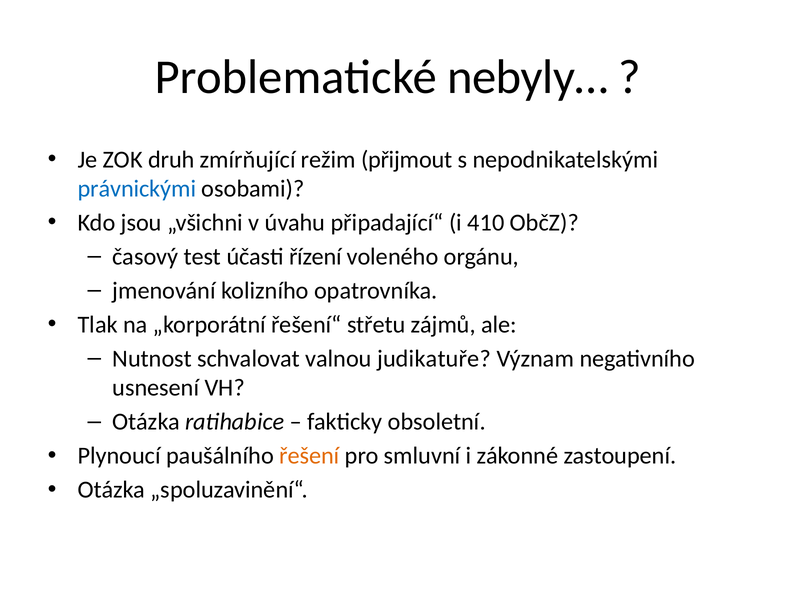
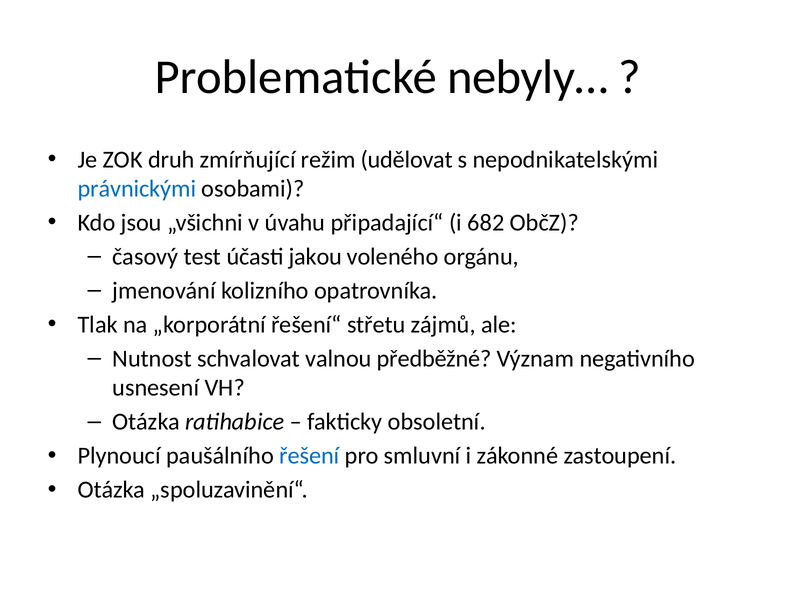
přijmout: přijmout -> udělovat (407, 160)
410: 410 -> 682 (486, 223)
řízení: řízení -> jakou (315, 257)
judikatuře: judikatuře -> předběžné (434, 359)
řešení colour: orange -> blue (309, 456)
